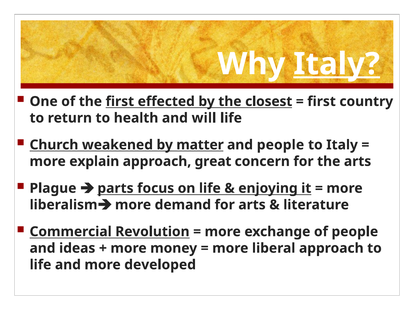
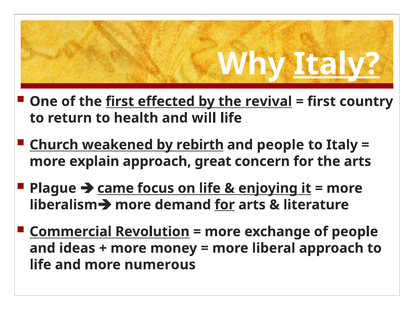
closest: closest -> revival (269, 102)
matter: matter -> rebirth (200, 145)
parts: parts -> came (116, 189)
for underline: none -> present (225, 205)
developed: developed -> numerous (160, 265)
